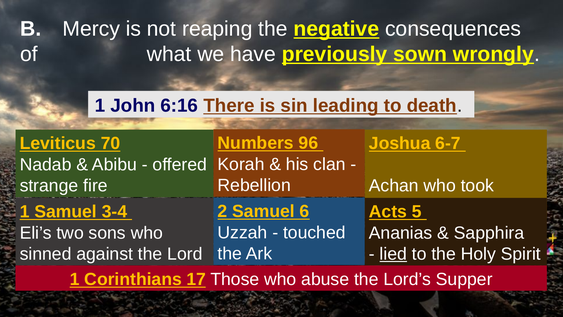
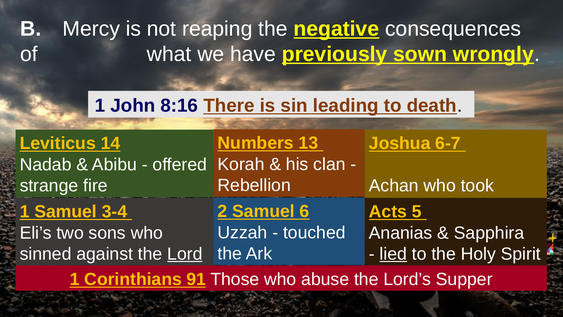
6:16: 6:16 -> 8:16 (179, 105)
96: 96 -> 13 (308, 143)
70: 70 -> 14 (111, 143)
Lord underline: none -> present (185, 254)
17: 17 -> 91 (196, 279)
